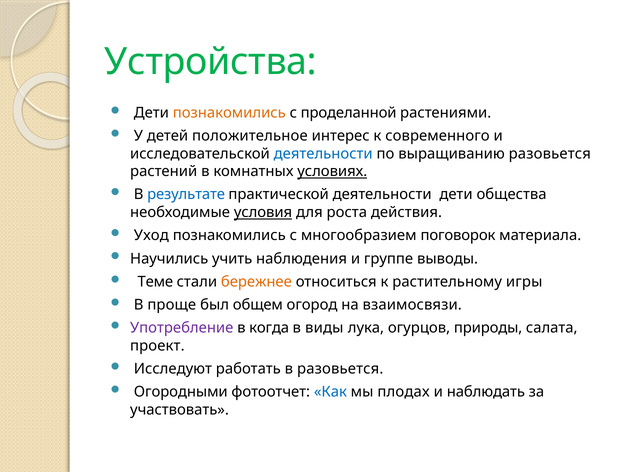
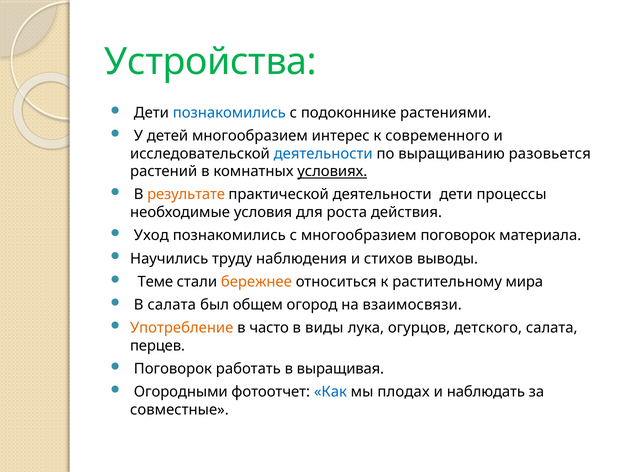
познакомились colour: orange -> blue (229, 113)
проделанной: проделанной -> подоконнике (349, 113)
детей положительное: положительное -> многообразием (250, 136)
результате colour: blue -> orange (186, 194)
общества: общества -> процессы (512, 194)
условия underline: present -> none (263, 212)
учить: учить -> труду (232, 258)
группе: группе -> стихов (388, 258)
игры: игры -> мира (524, 282)
В проще: проще -> салата (172, 305)
Употребление colour: purple -> orange (182, 328)
когда: когда -> часто (269, 328)
природы: природы -> детского (488, 328)
проект: проект -> перцев (157, 346)
Исследуют: Исследуют -> Поговорок (173, 369)
в разовьется: разовьется -> выращивая (340, 369)
участвовать: участвовать -> совместные (179, 410)
